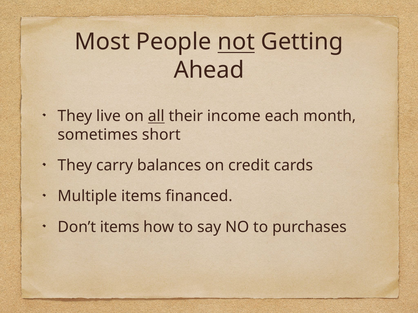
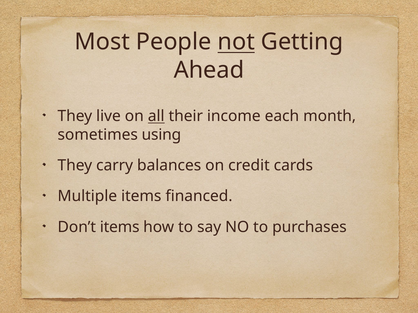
short: short -> using (161, 135)
